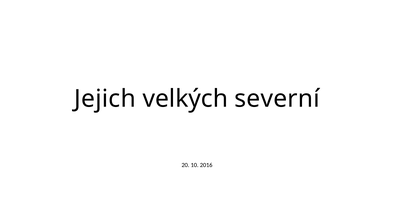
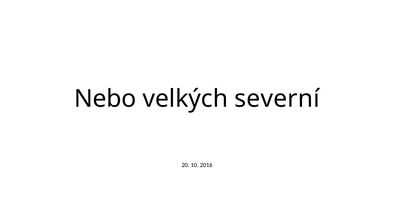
Jejich: Jejich -> Nebo (105, 98)
